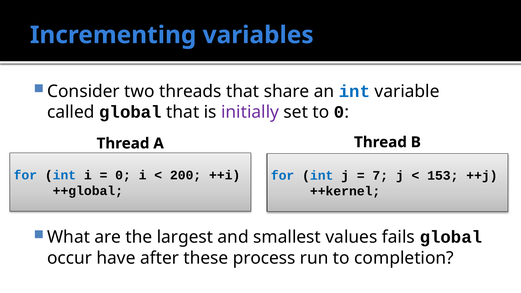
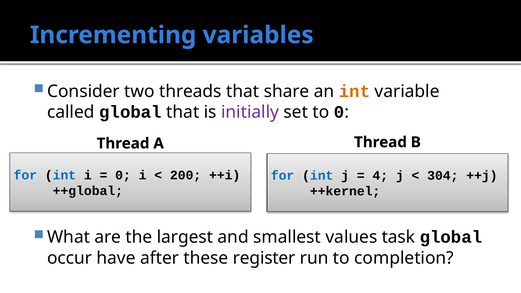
int colour: blue -> orange (355, 91)
7: 7 -> 4 (380, 176)
153: 153 -> 304 (443, 176)
fails: fails -> task (398, 237)
process: process -> register (264, 258)
